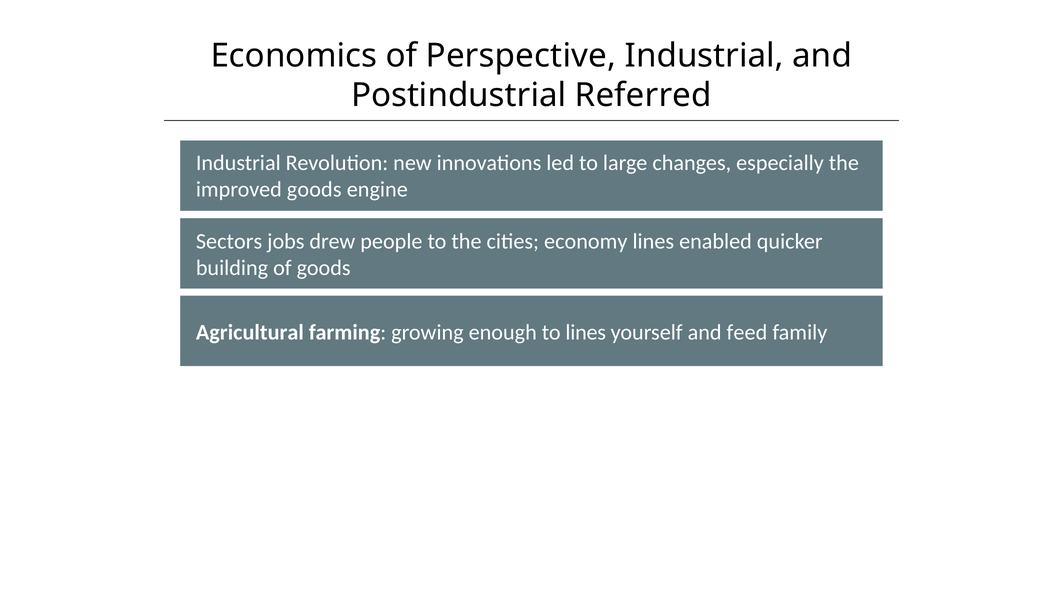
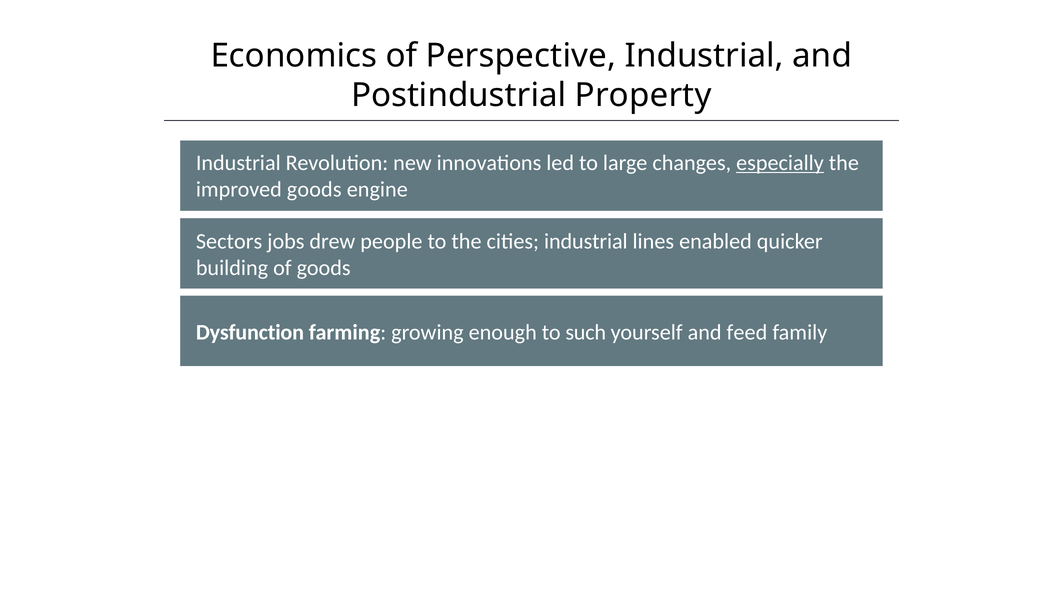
Referred: Referred -> Property (643, 96)
especially underline: none -> present (780, 163)
cities economy: economy -> industrial (586, 241)
Agricultural: Agricultural -> Dysfunction (250, 332)
to lines: lines -> such (586, 332)
